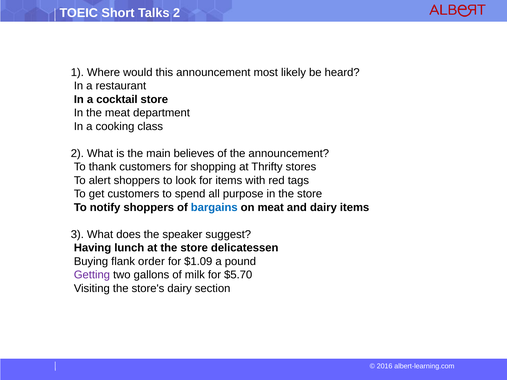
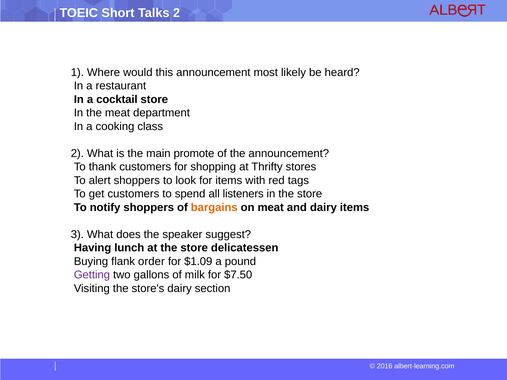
believes: believes -> promote (194, 153)
purpose: purpose -> listeners (243, 194)
bargains colour: blue -> orange (214, 208)
$5.70: $5.70 -> $7.50 (238, 275)
